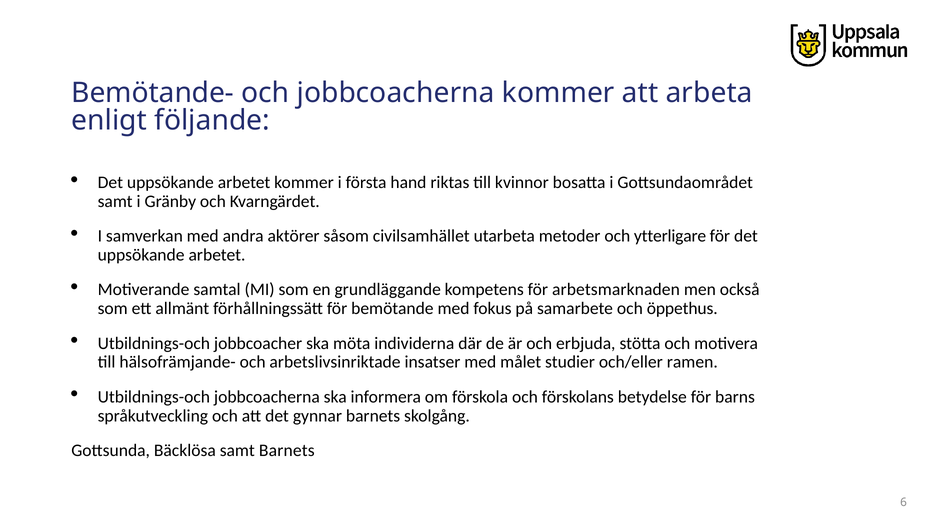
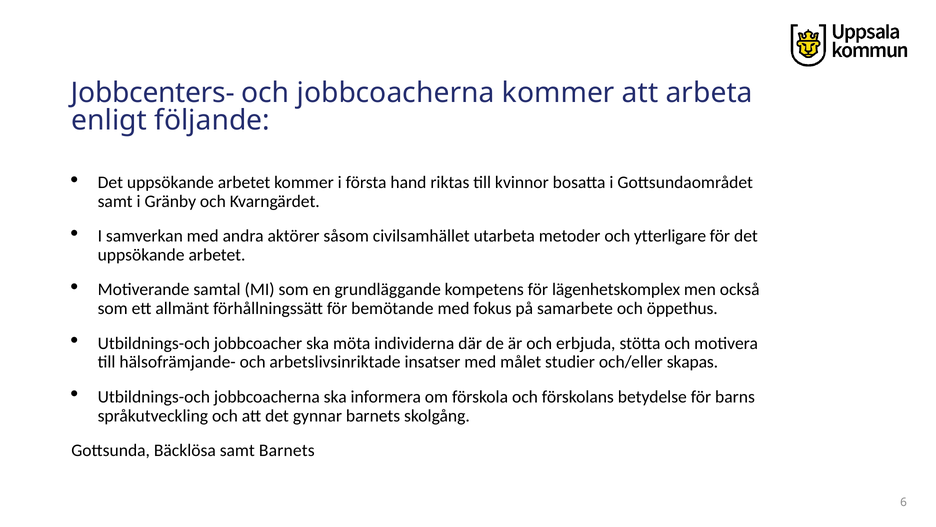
Bemötande-: Bemötande- -> Jobbcenters- (153, 93)
arbetsmarknaden: arbetsmarknaden -> lägenhetskomplex (616, 289)
ramen: ramen -> skapas (692, 362)
